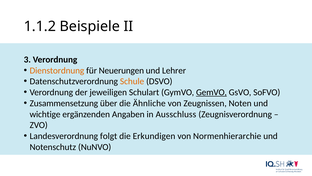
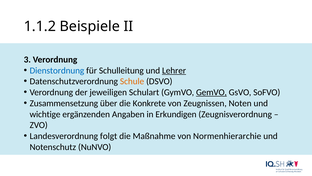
Dienstordnung colour: orange -> blue (57, 70)
Neuerungen: Neuerungen -> Schulleitung (121, 70)
Lehrer underline: none -> present (174, 70)
Ähnliche: Ähnliche -> Konkrete (149, 103)
Ausschluss: Ausschluss -> Erkundigen (176, 114)
Erkundigen: Erkundigen -> Maßnahme (154, 136)
